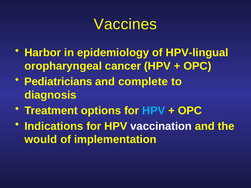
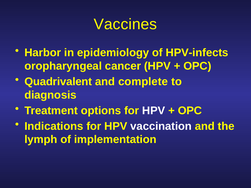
HPV-lingual: HPV-lingual -> HPV-infects (197, 53)
Pediatricians: Pediatricians -> Quadrivalent (58, 82)
HPV colour: light blue -> white (154, 111)
would: would -> lymph (41, 140)
